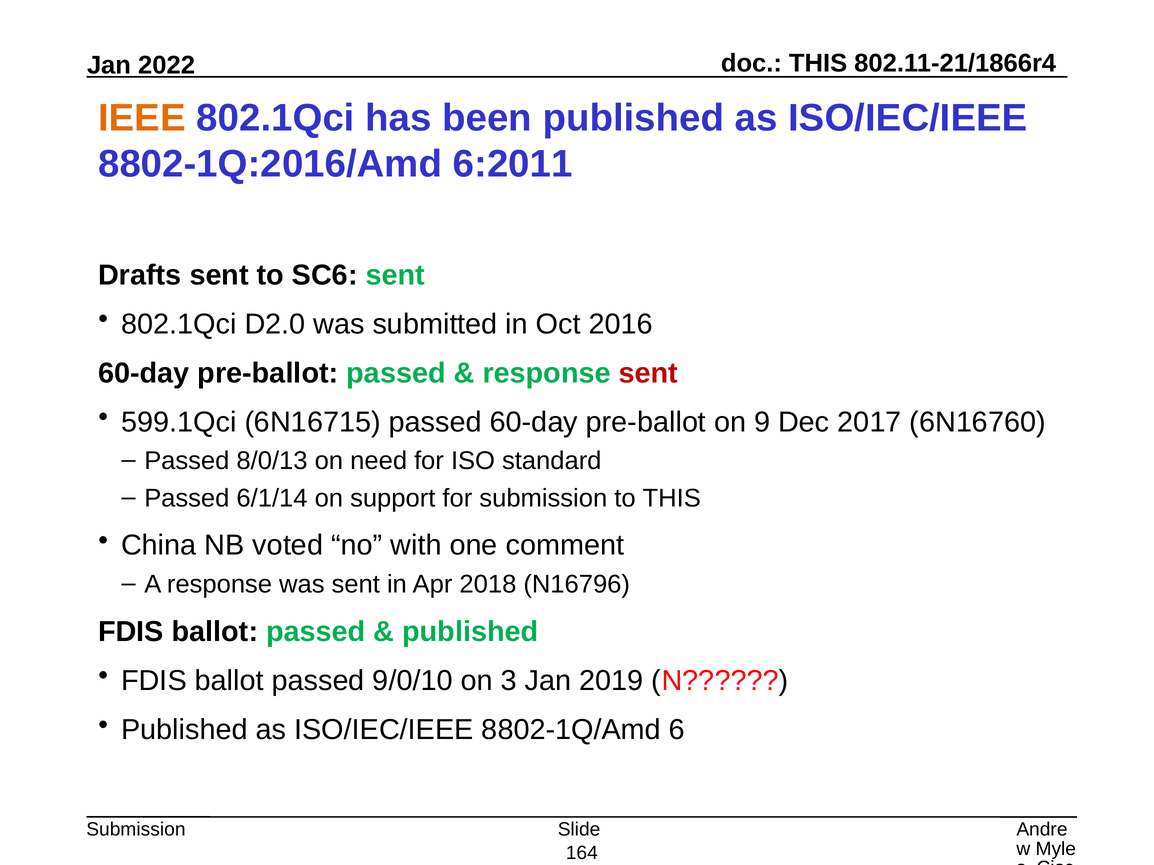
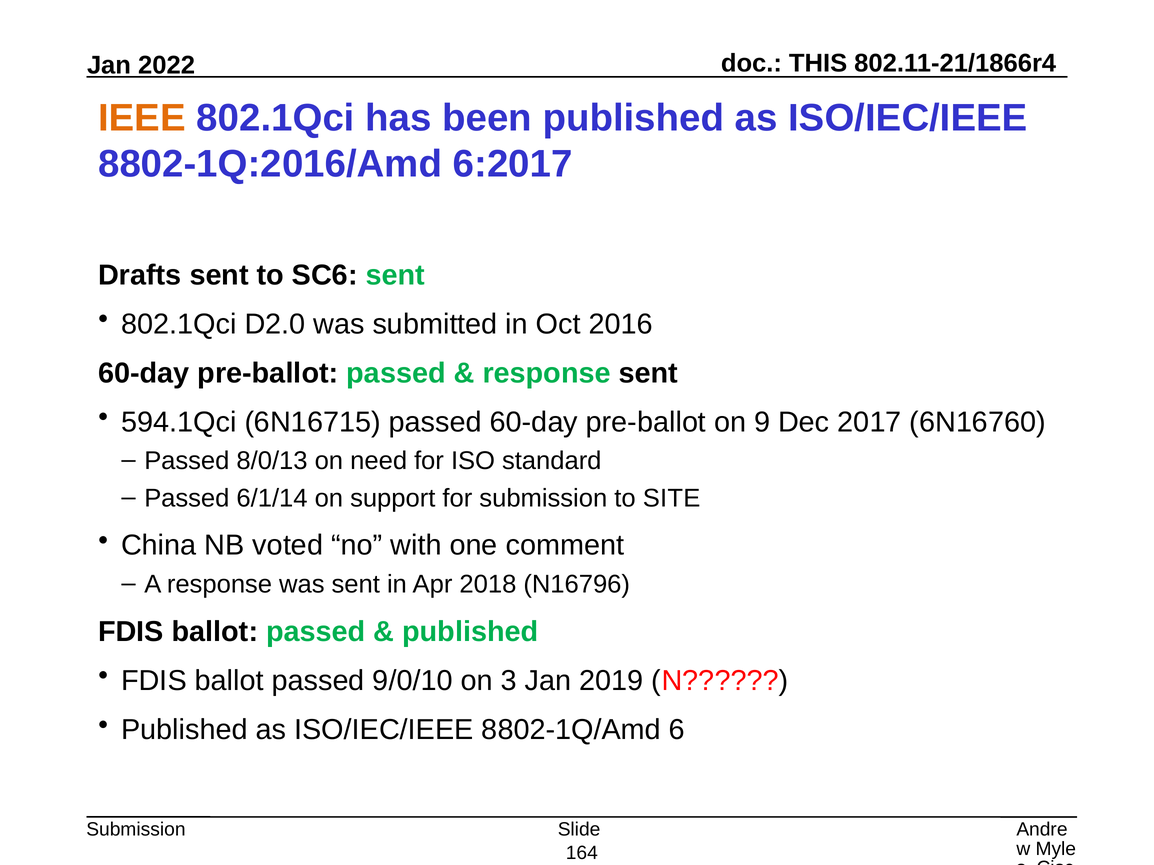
6:2011: 6:2011 -> 6:2017 (513, 164)
sent colour: red -> black (648, 373)
599.1Qci: 599.1Qci -> 594.1Qci (179, 422)
to THIS: THIS -> SITE (672, 498)
